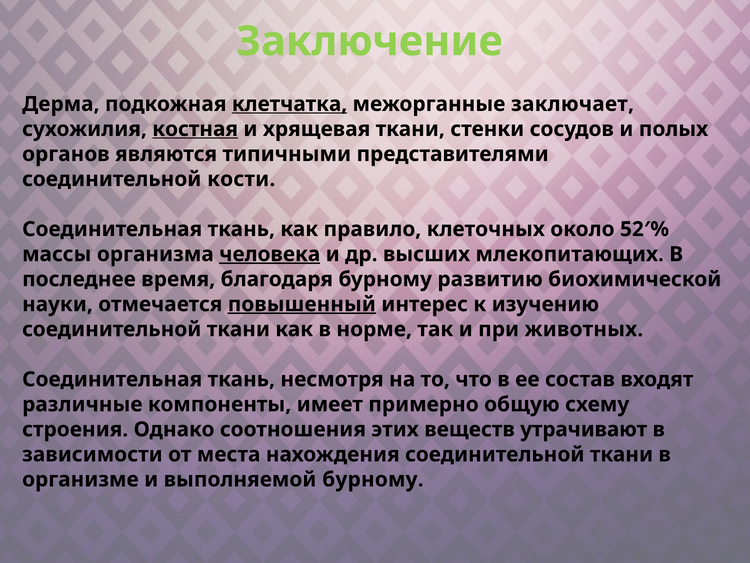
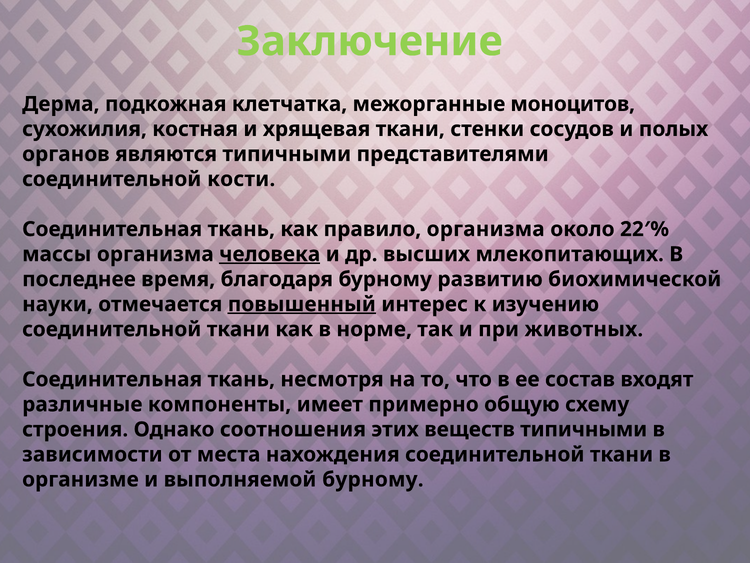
клетчатка underline: present -> none (290, 104)
заключает: заключает -> моноцитов (573, 104)
костная underline: present -> none (195, 129)
правило клеточных: клеточных -> организма (486, 229)
52′%: 52′% -> 22′% (645, 229)
веществ утрачивают: утрачивают -> типичными (584, 429)
